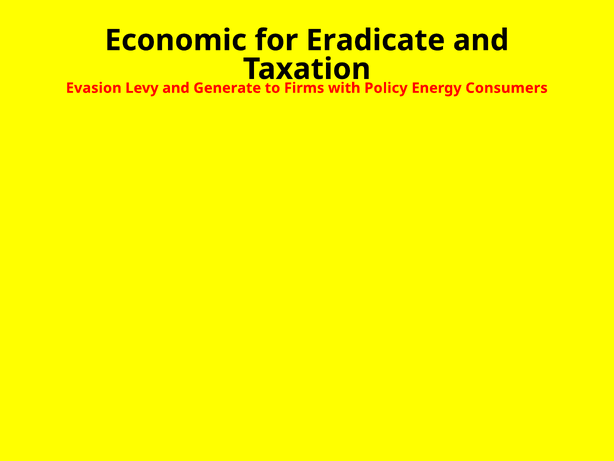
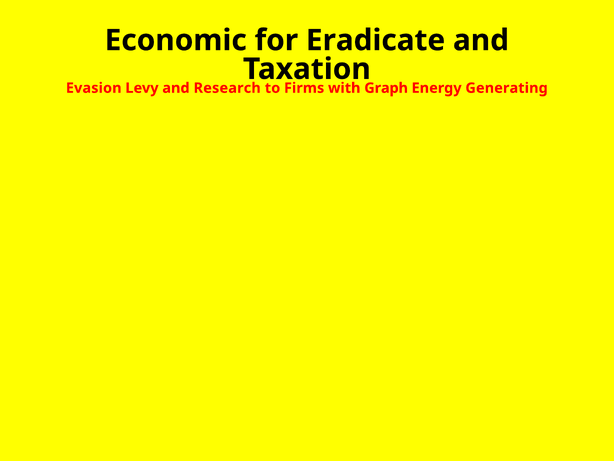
Generate: Generate -> Research (227, 88)
Policy: Policy -> Graph (386, 88)
Consumers: Consumers -> Generating (507, 88)
